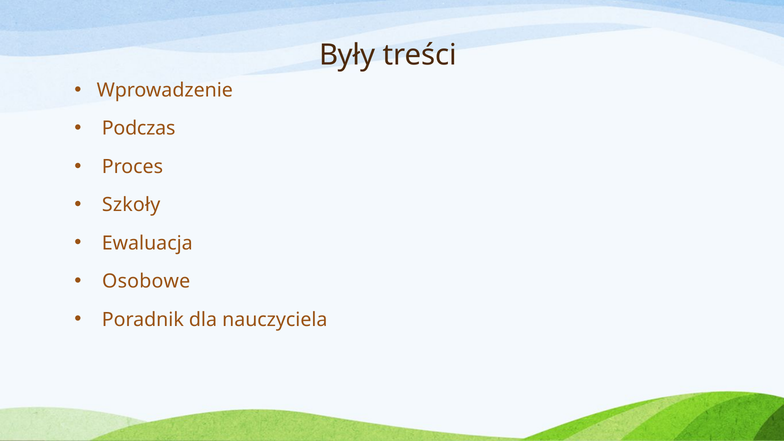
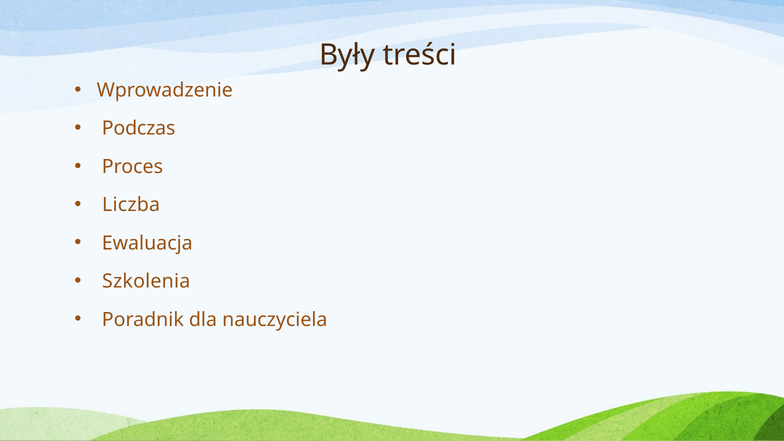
Szkoły: Szkoły -> Liczba (131, 205)
Osobowe: Osobowe -> Szkolenia (146, 281)
